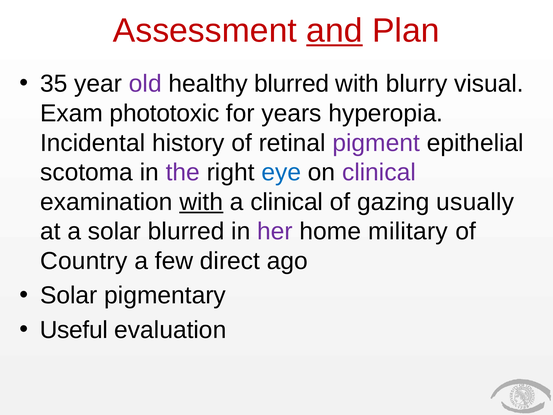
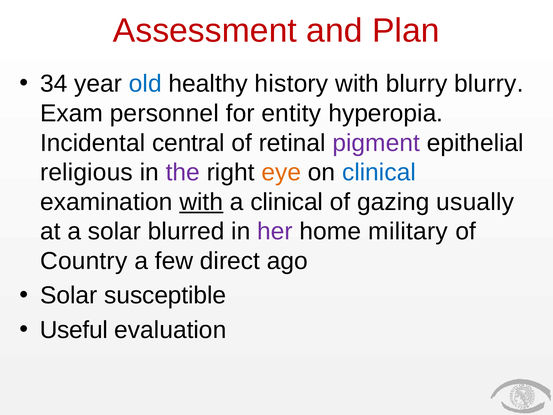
and underline: present -> none (334, 31)
35: 35 -> 34 (54, 84)
old colour: purple -> blue (145, 84)
healthy blurred: blurred -> history (291, 84)
blurry visual: visual -> blurry (489, 84)
phototoxic: phototoxic -> personnel (164, 113)
years: years -> entity (291, 113)
history: history -> central (188, 143)
scotoma: scotoma -> religious (86, 172)
eye colour: blue -> orange (281, 172)
clinical colour: purple -> blue (379, 172)
pigmentary: pigmentary -> susceptible (165, 295)
